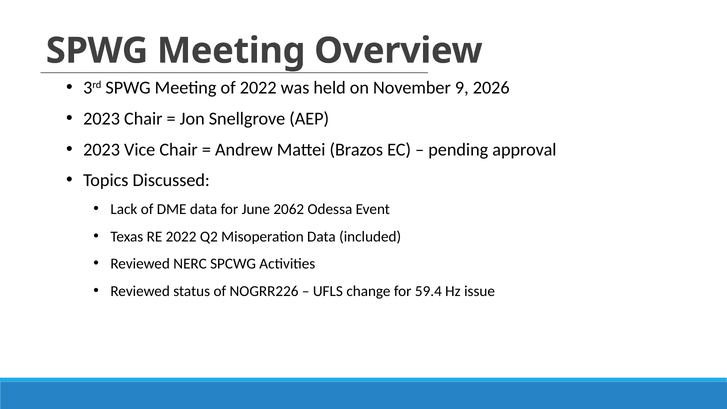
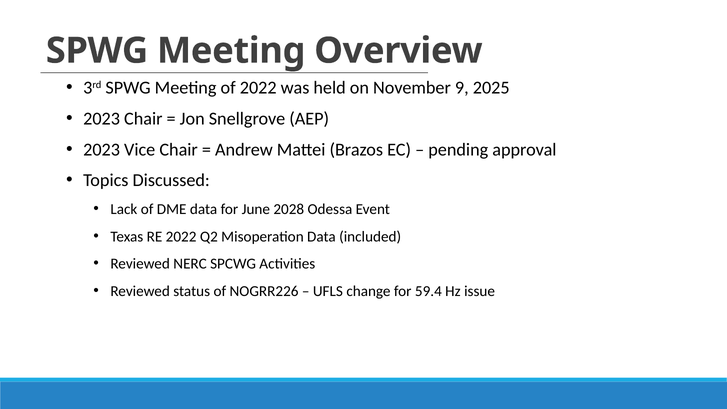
2026: 2026 -> 2025 (491, 88)
2062: 2062 -> 2028 (289, 209)
